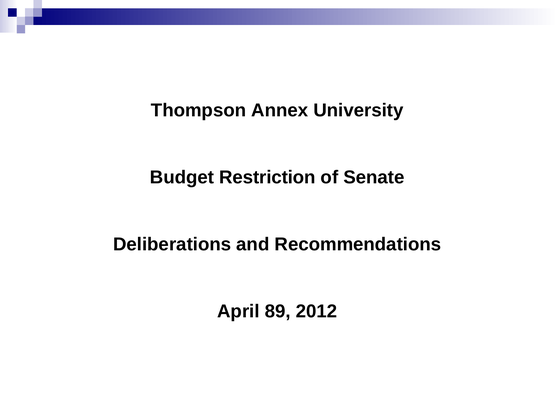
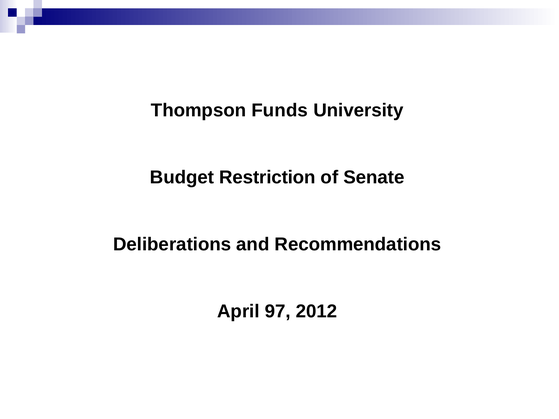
Annex: Annex -> Funds (280, 110)
89: 89 -> 97 (278, 312)
